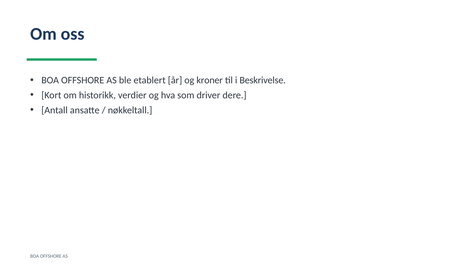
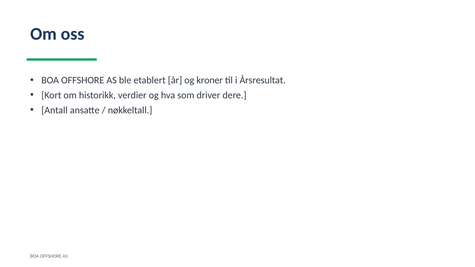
Beskrivelse: Beskrivelse -> Årsresultat (263, 80)
